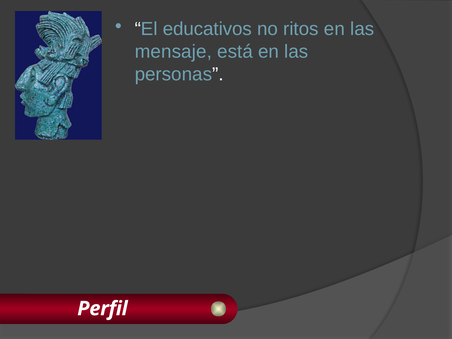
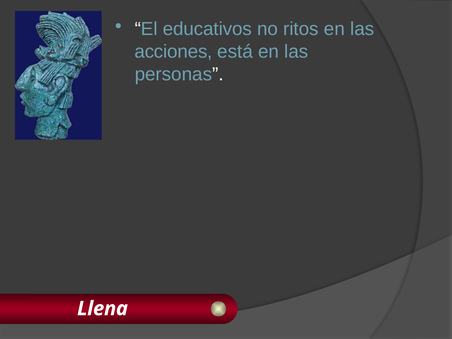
mensaje: mensaje -> acciones (173, 52)
Perfil: Perfil -> Llena (102, 309)
